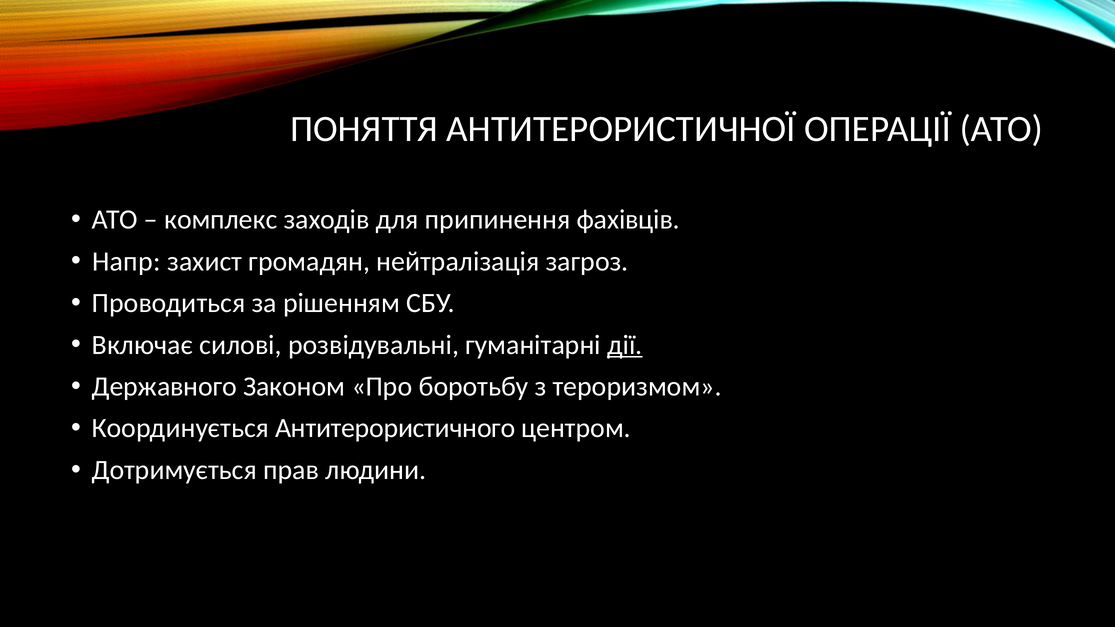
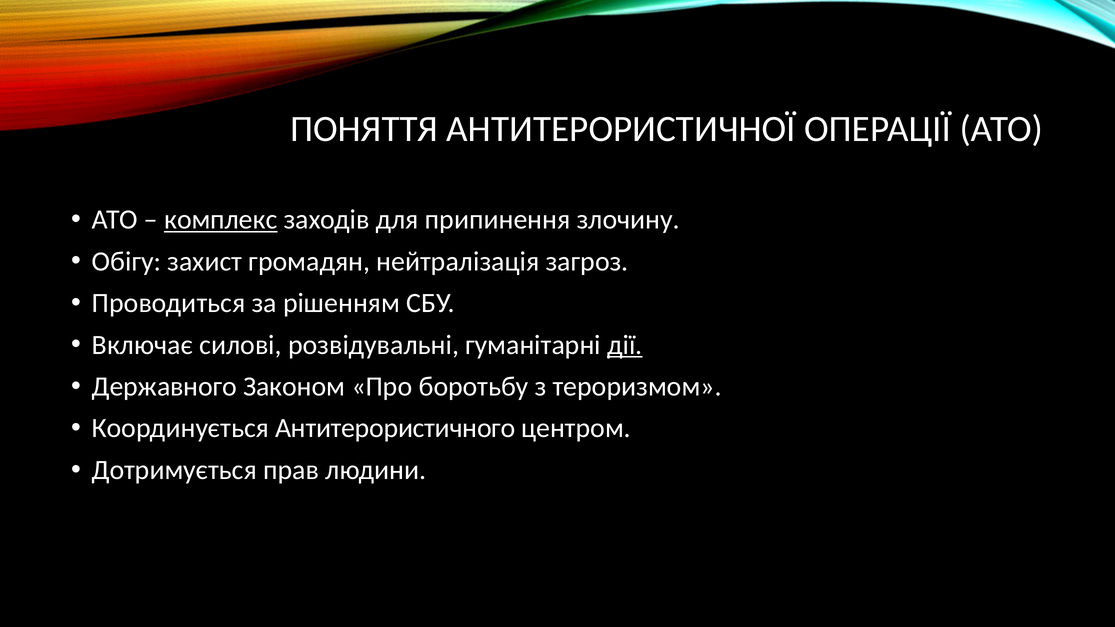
комплекс underline: none -> present (221, 220)
фахівців: фахівців -> злочину (628, 220)
Напр: Напр -> Обігу (127, 261)
